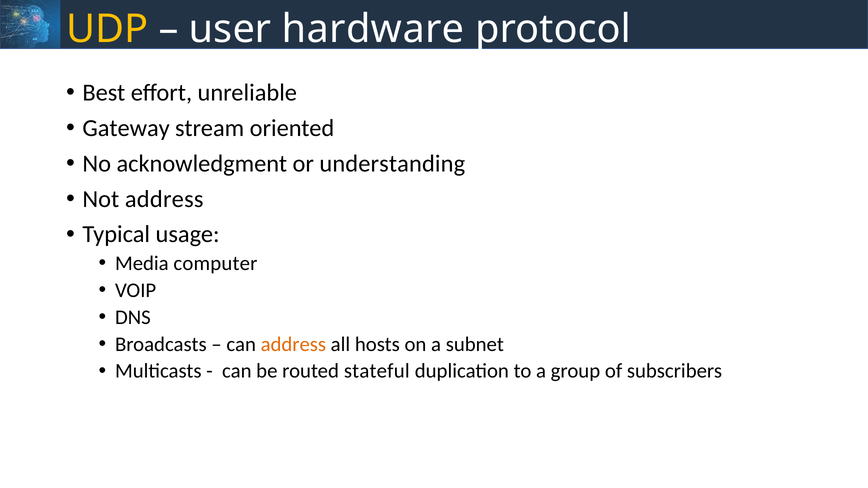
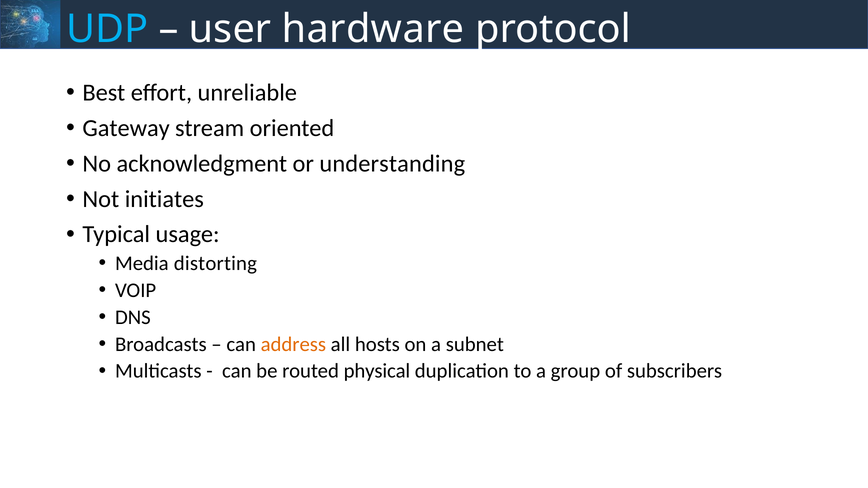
UDP colour: yellow -> light blue (107, 29)
Not address: address -> initiates (164, 199)
computer: computer -> distorting (215, 263)
stateful: stateful -> physical (377, 371)
